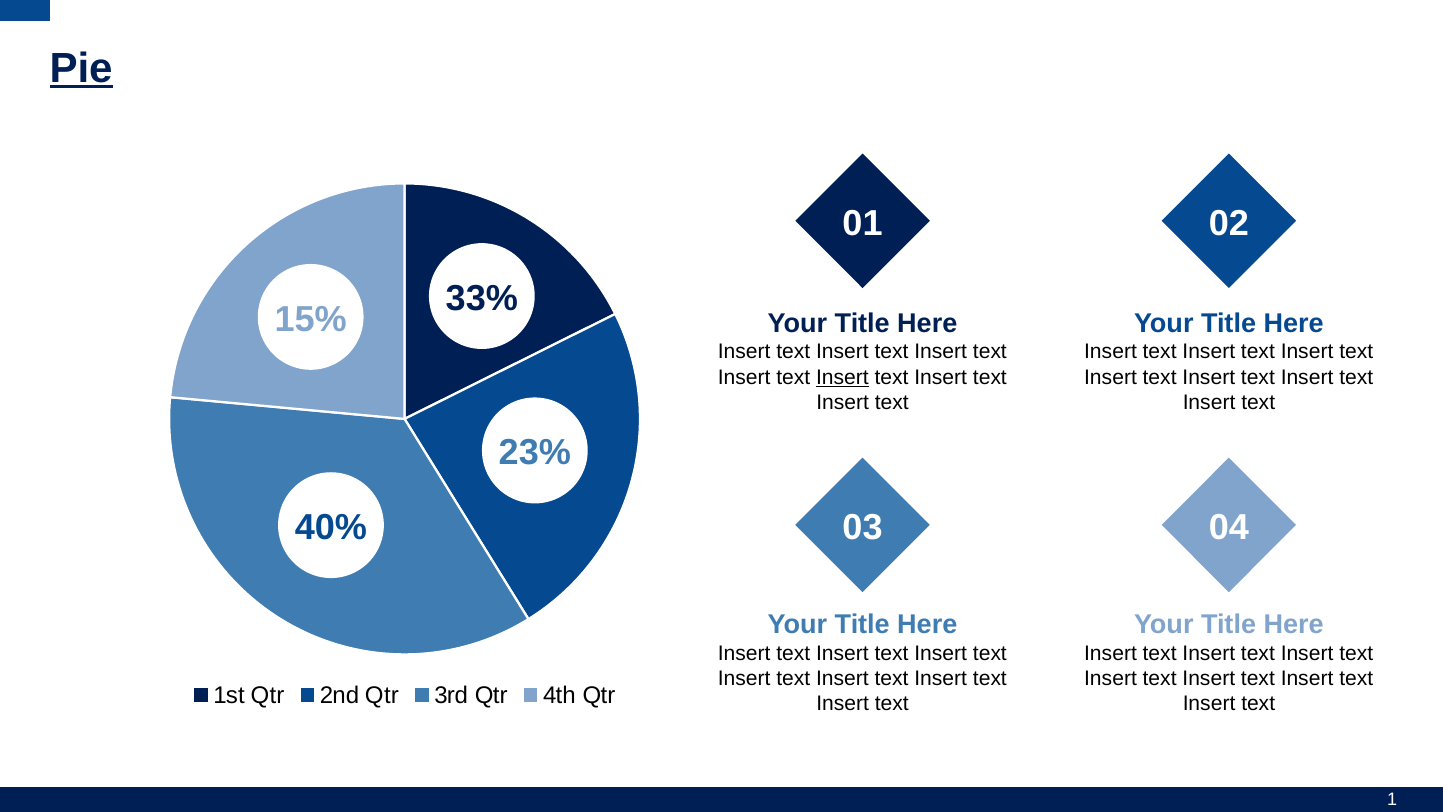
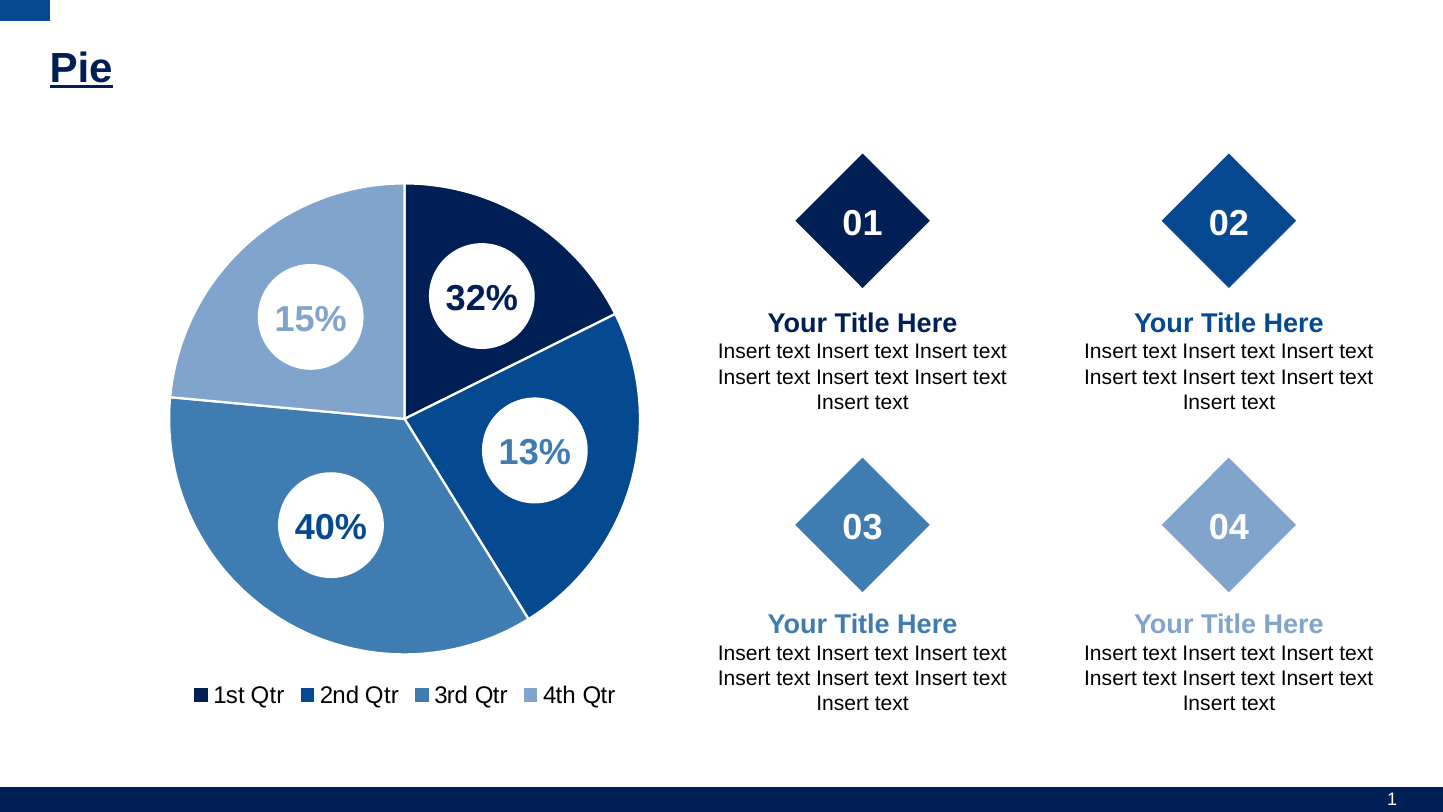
33%: 33% -> 32% (482, 298)
Insert underline: present -> none (842, 377)
23%: 23% -> 13% (535, 453)
